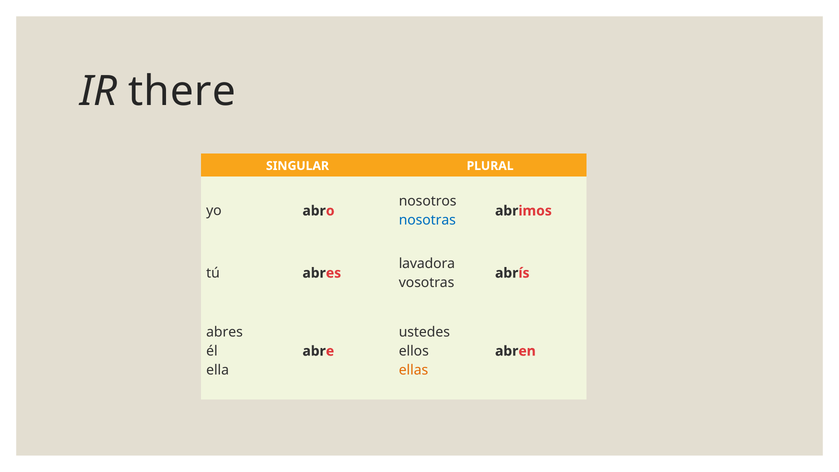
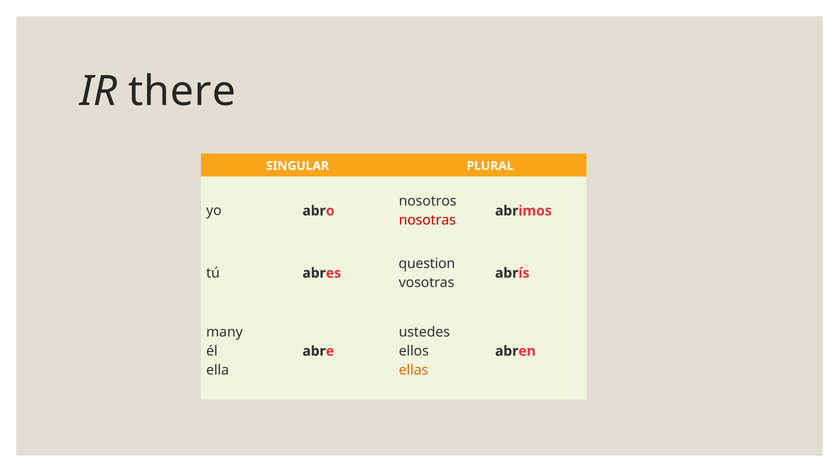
nosotras colour: blue -> red (427, 220)
lavadora: lavadora -> question (427, 264)
abres: abres -> many (225, 332)
